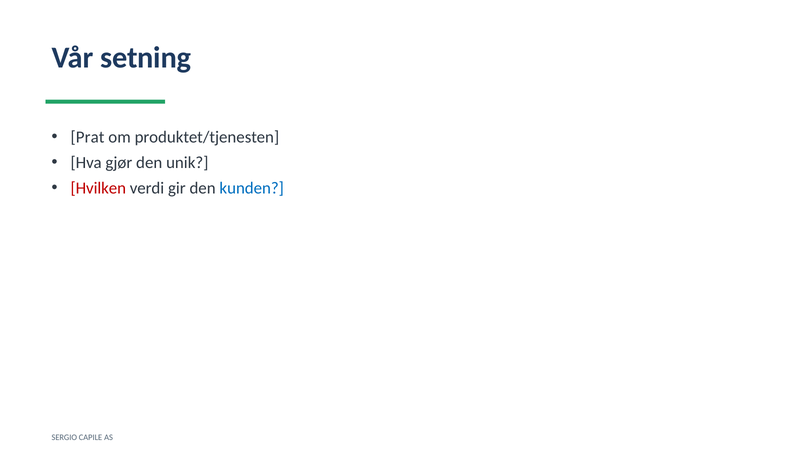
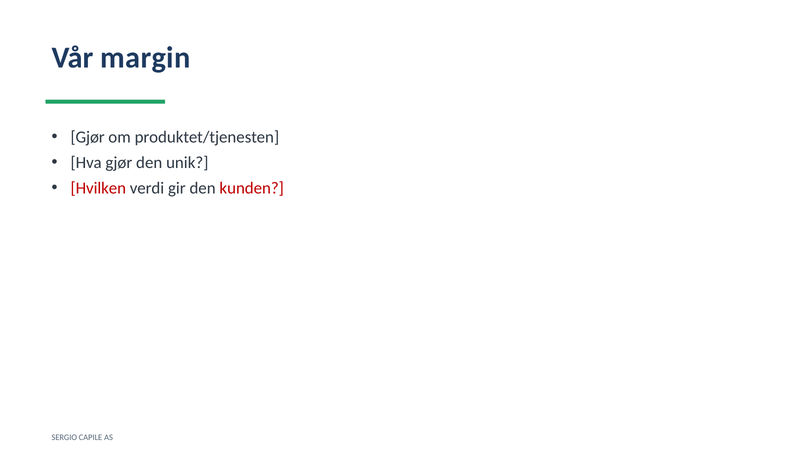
setning: setning -> margin (145, 58)
Prat: Prat -> Gjør (88, 137)
kunden colour: blue -> red (252, 188)
